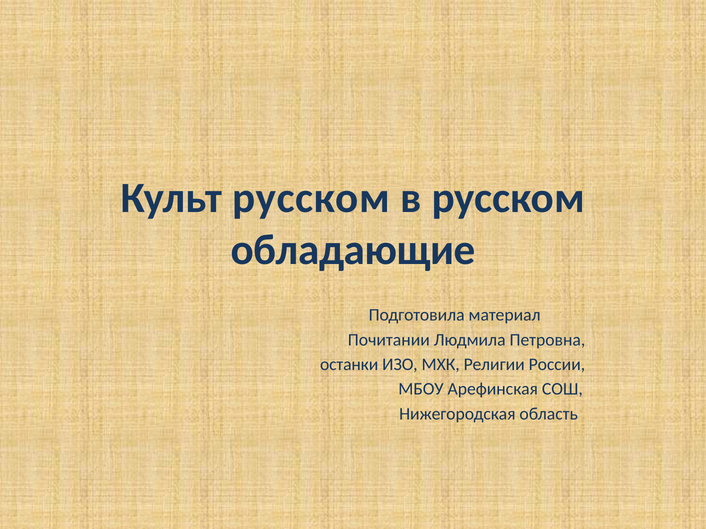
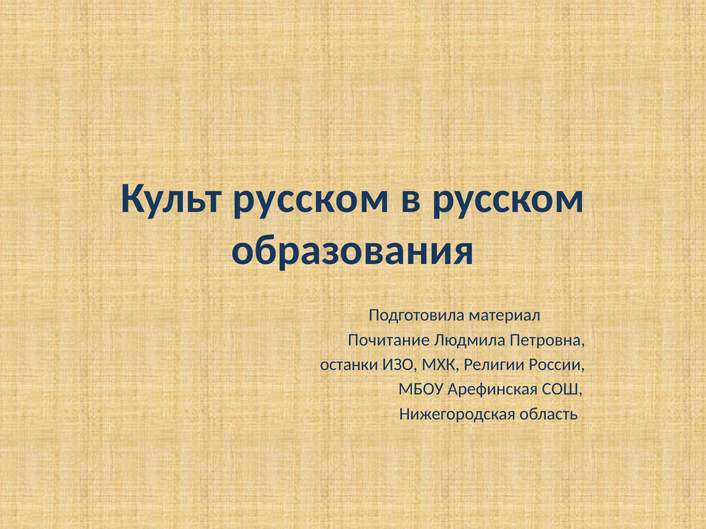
обладающие: обладающие -> образования (353, 250)
Почитании: Почитании -> Почитание (389, 340)
